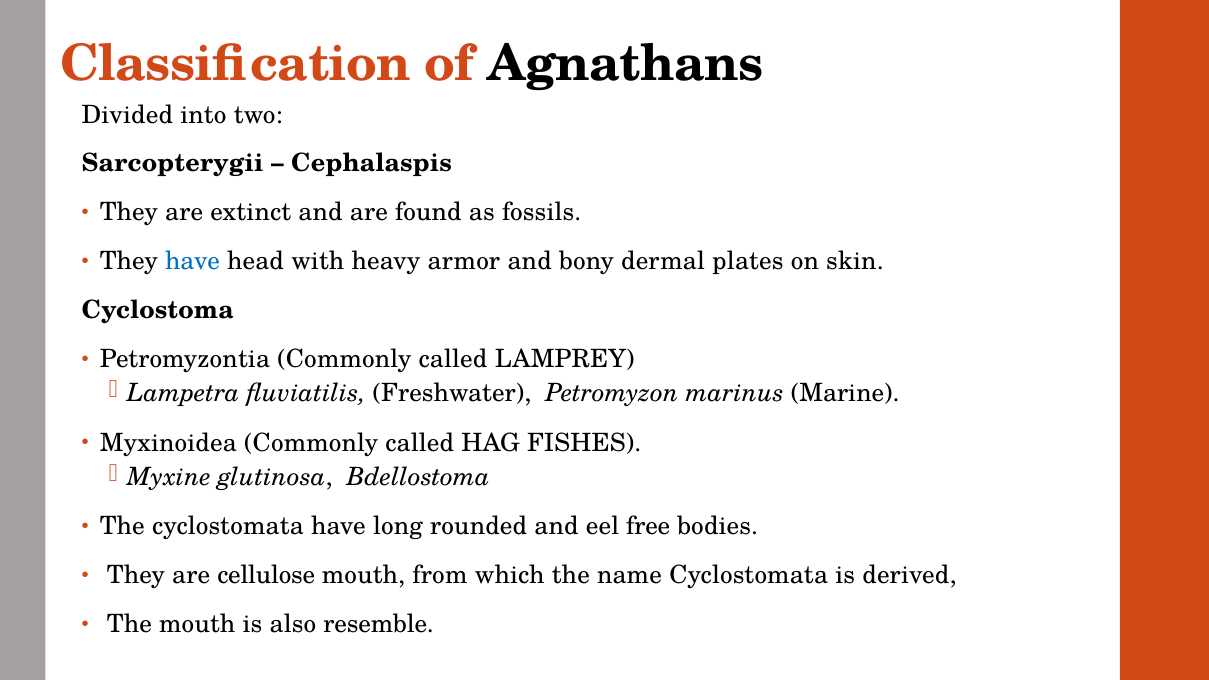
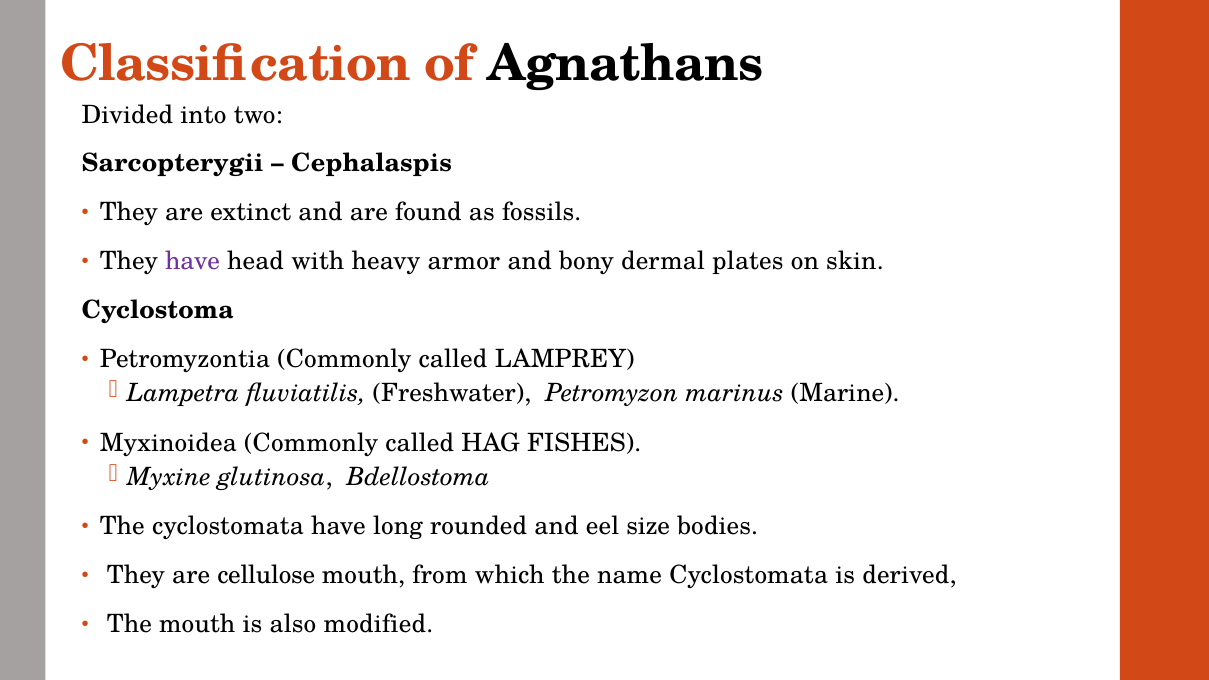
have colour: blue -> purple (193, 261)
free: free -> size (648, 527)
resemble: resemble -> modified (379, 624)
